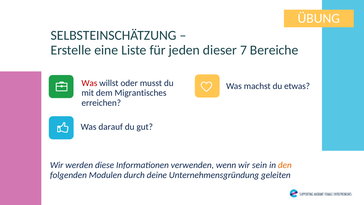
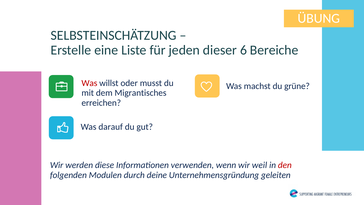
7: 7 -> 6 (243, 50)
etwas: etwas -> grüne (297, 86)
sein: sein -> weil (260, 165)
den colour: orange -> red (285, 165)
